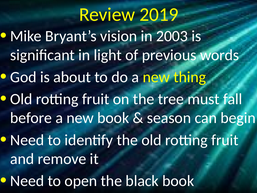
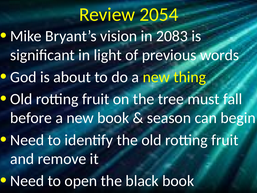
2019: 2019 -> 2054 (159, 15)
2003: 2003 -> 2083 (172, 36)
